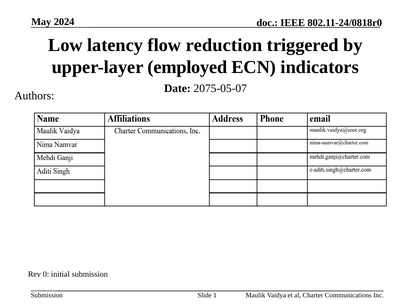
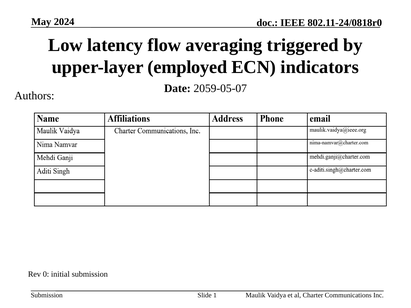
reduction: reduction -> averaging (224, 45)
2075-05-07: 2075-05-07 -> 2059-05-07 (220, 88)
